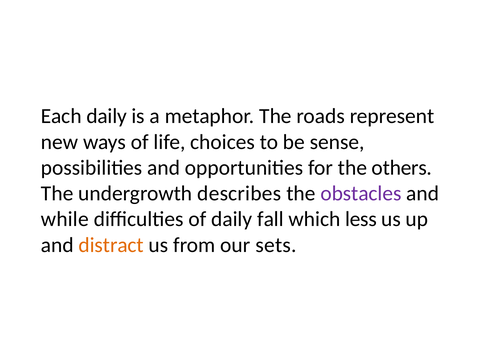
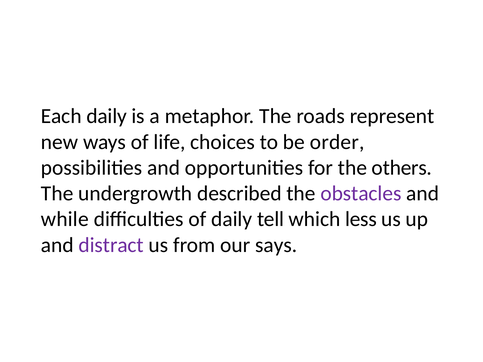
sense: sense -> order (337, 142)
describes: describes -> described (239, 194)
fall: fall -> tell (271, 219)
distract colour: orange -> purple (111, 245)
sets: sets -> says (276, 245)
